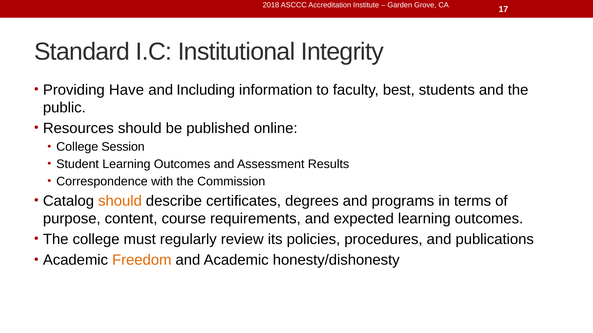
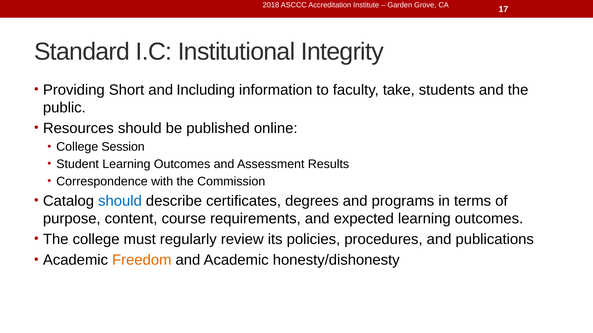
Have: Have -> Short (127, 90)
best: best -> take (399, 90)
should colour: orange -> blue (120, 201)
